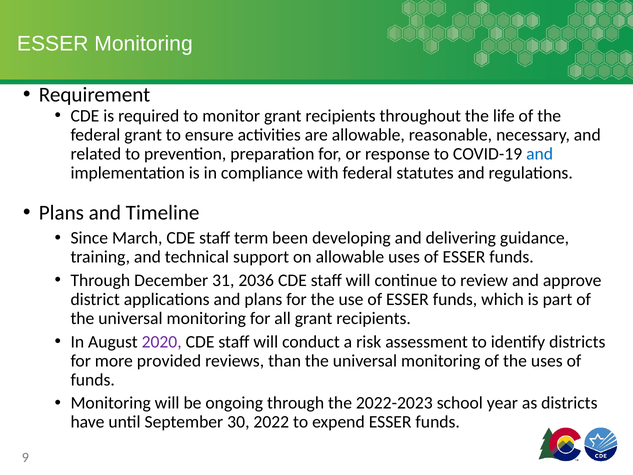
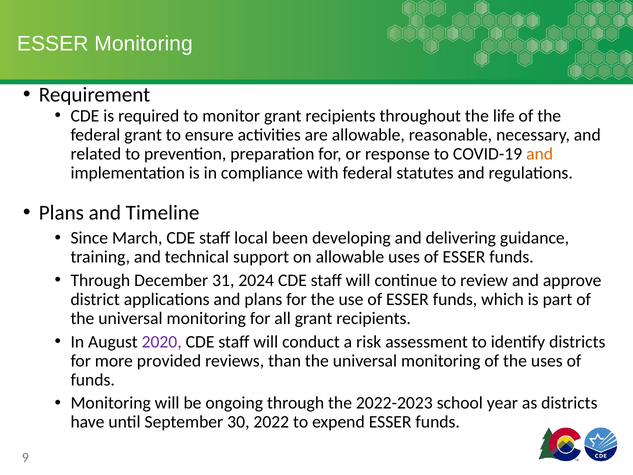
and colour: blue -> orange (540, 154)
term: term -> local (251, 238)
2036: 2036 -> 2024 (256, 280)
